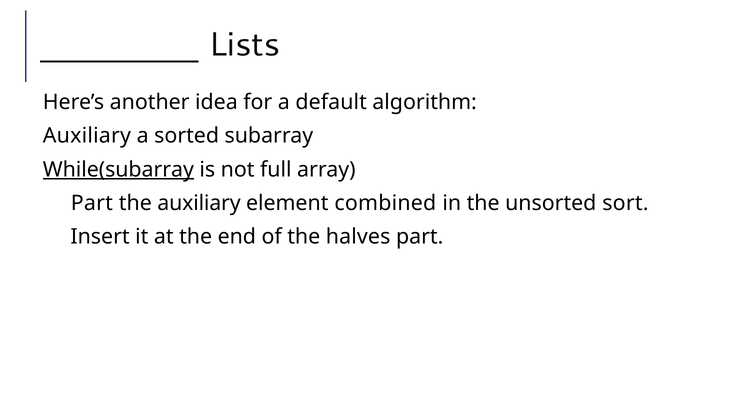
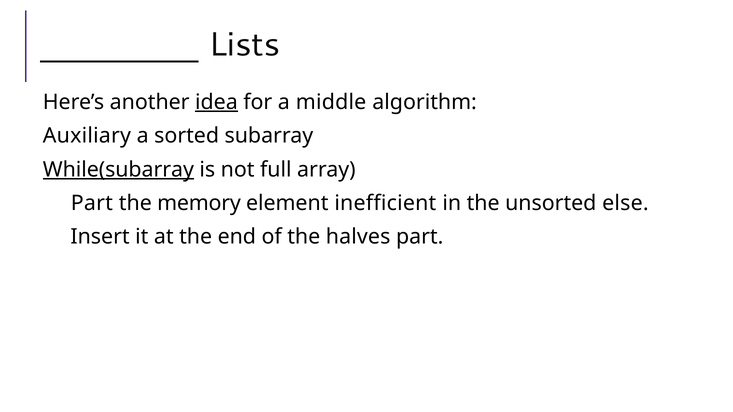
idea underline: none -> present (216, 102)
default: default -> middle (331, 102)
the auxiliary: auxiliary -> memory (199, 203)
combined: combined -> inefficient (385, 203)
sort: sort -> else (625, 203)
